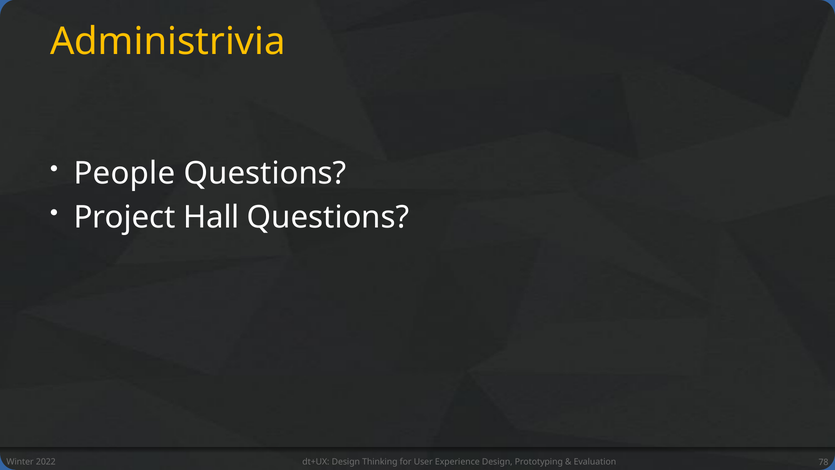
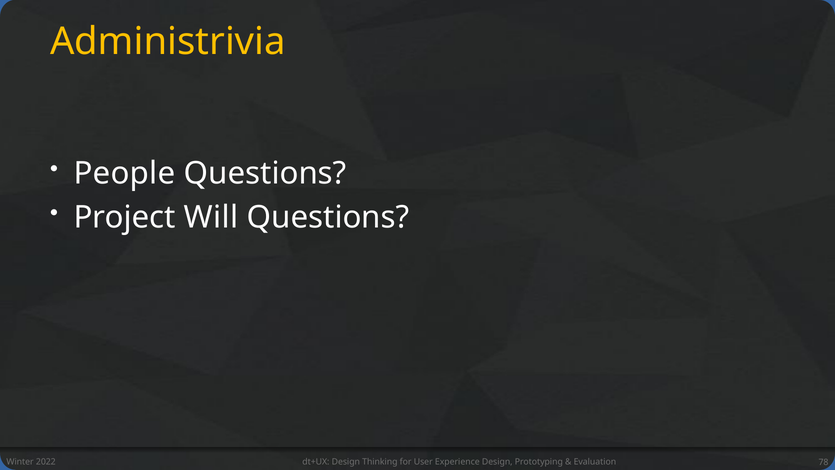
Hall: Hall -> Will (211, 217)
